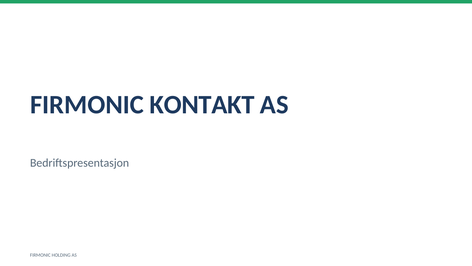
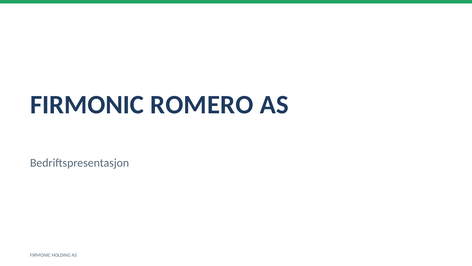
KONTAKT: KONTAKT -> ROMERO (202, 105)
